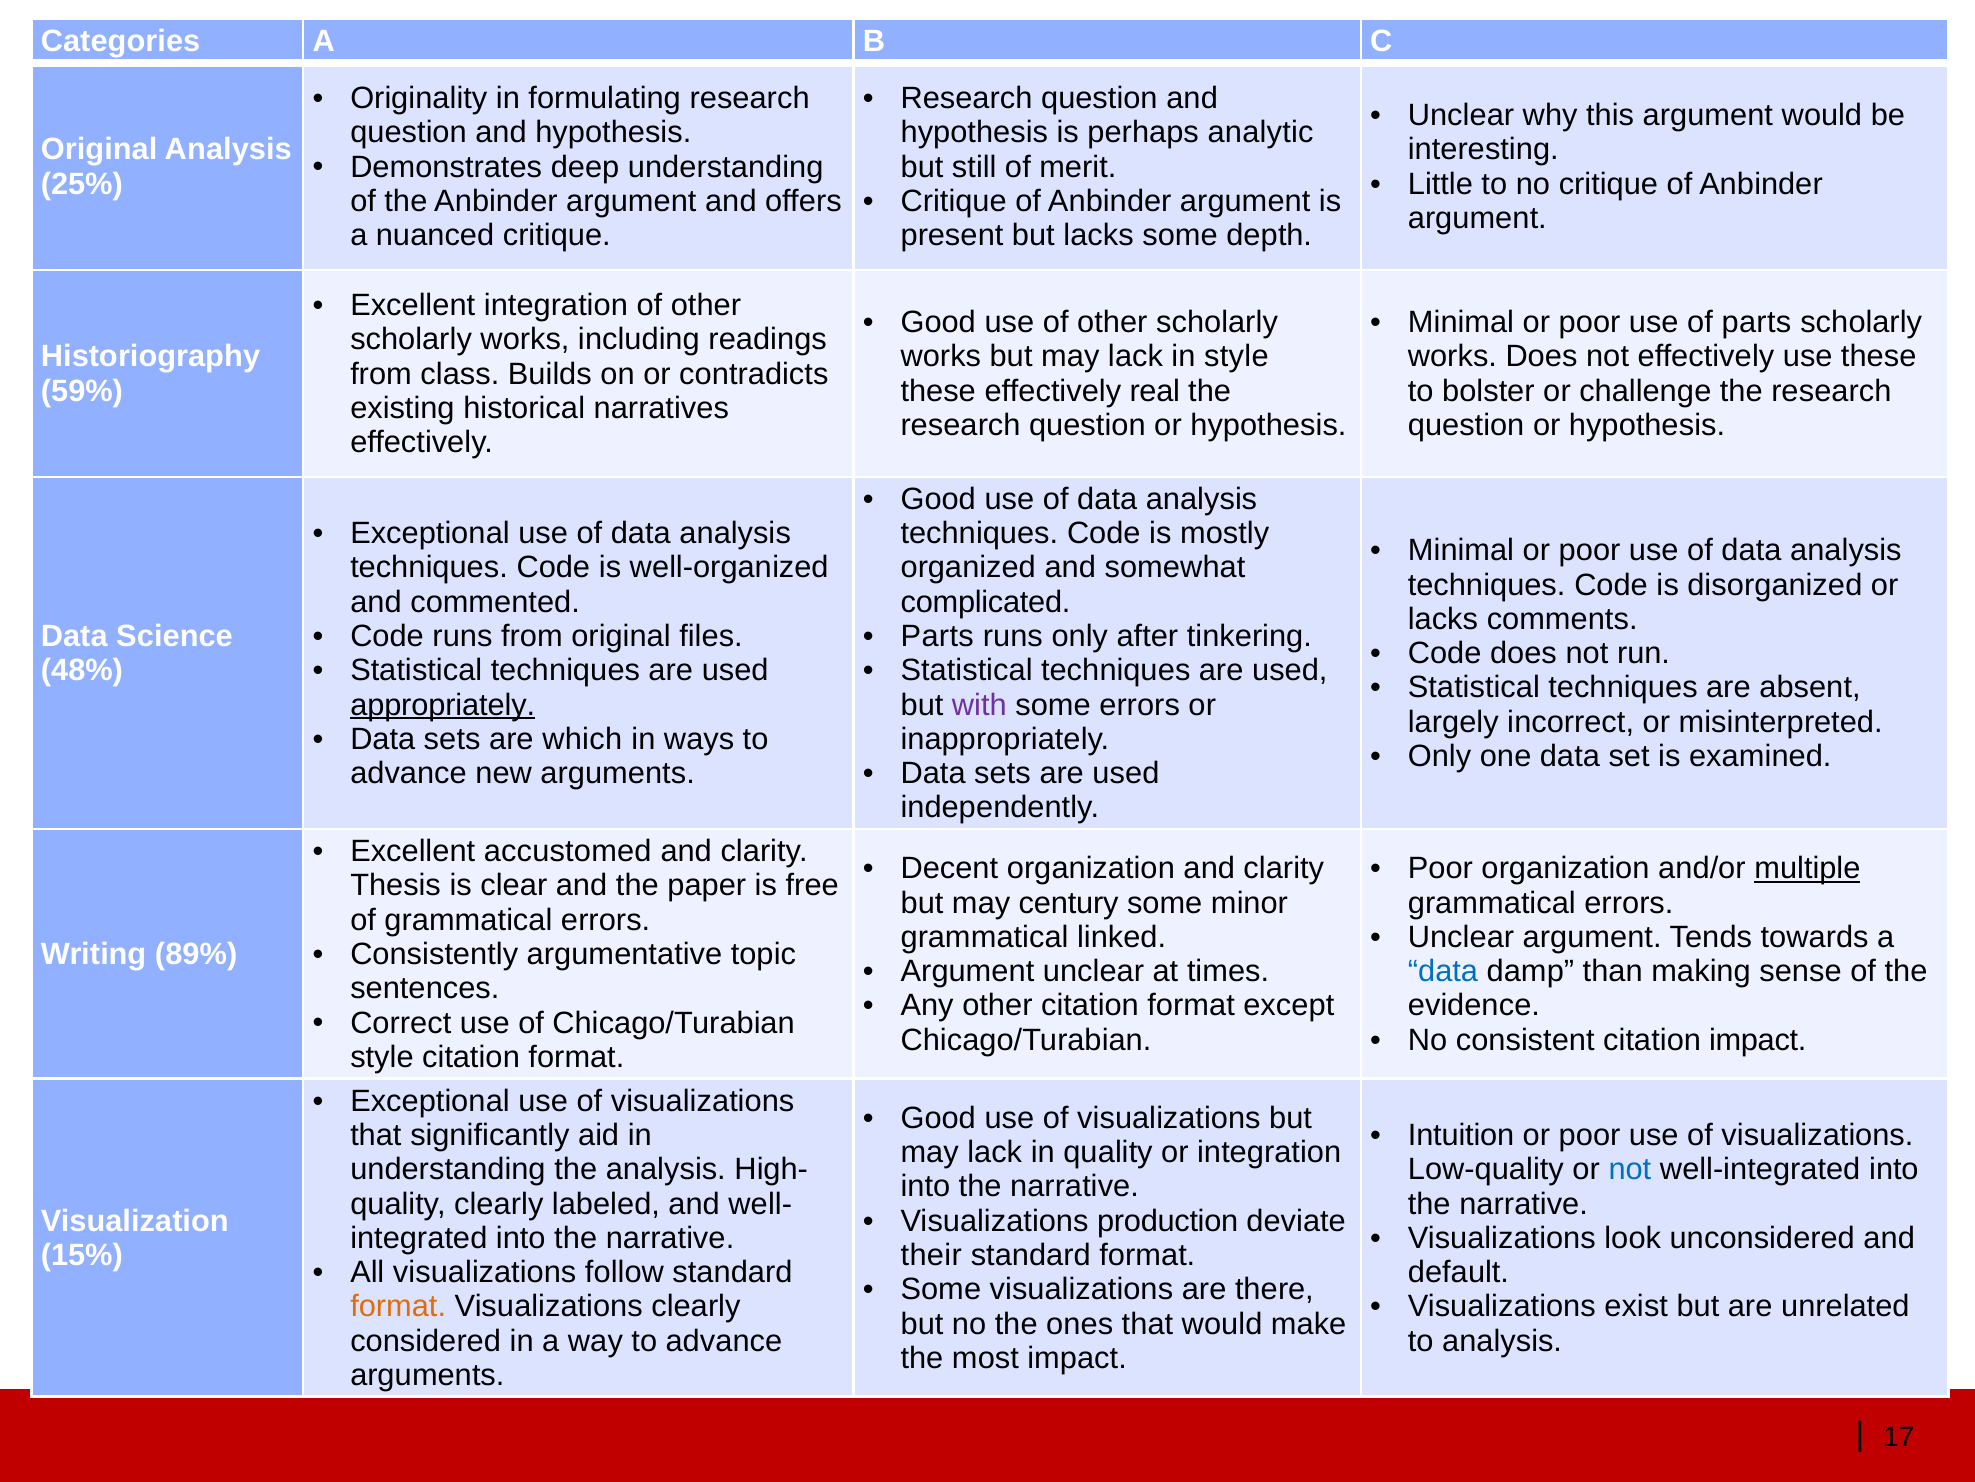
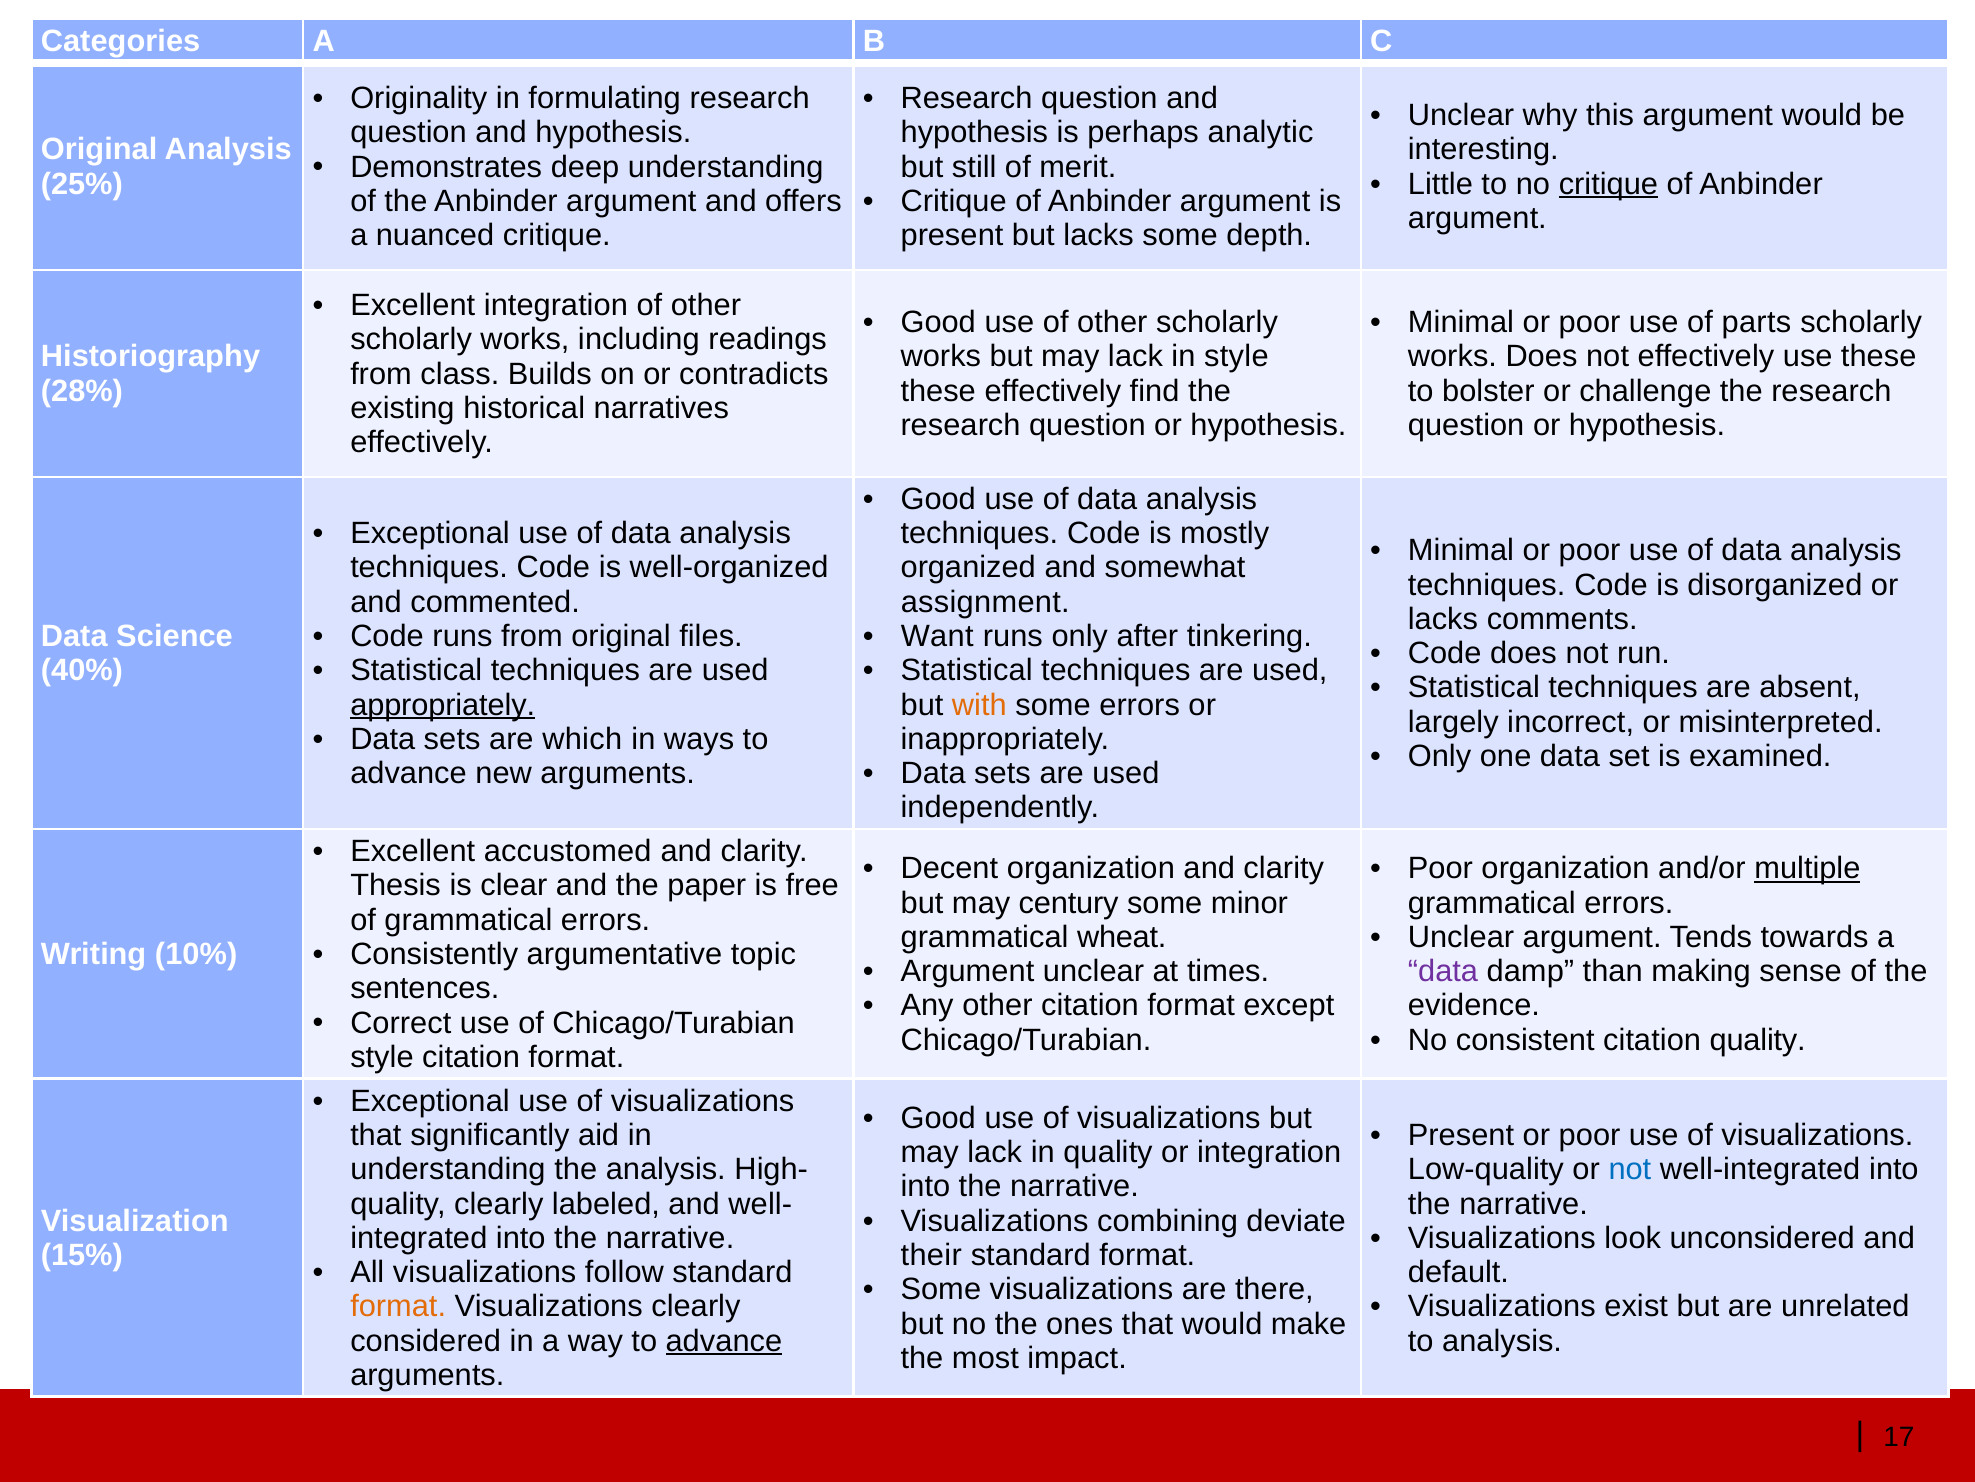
critique underline: none -> present (1608, 184)
59%: 59% -> 28% (82, 391)
real: real -> find (1155, 391)
complicated: complicated -> assignment (985, 602)
Parts: Parts -> Want (937, 636)
48%: 48% -> 40% (82, 670)
with colour: purple -> orange (979, 705)
linked: linked -> wheat (1122, 937)
89%: 89% -> 10% (196, 954)
data colour: blue -> purple (1443, 971)
citation impact: impact -> quality (1758, 1040)
Intuition: Intuition -> Present (1461, 1135)
production: production -> combining (1168, 1220)
advance underline: none -> present (724, 1340)
